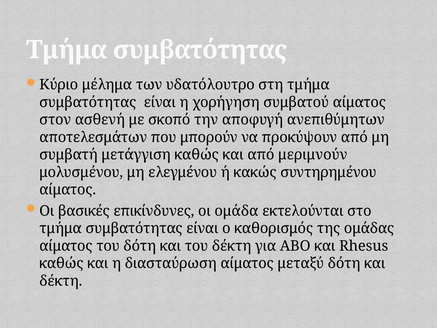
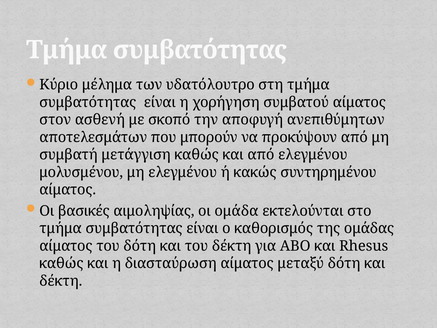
από μεριμνούν: μεριμνούν -> ελεγμένου (313, 155)
επικίνδυνες: επικίνδυνες -> αιμοληψίας (154, 211)
